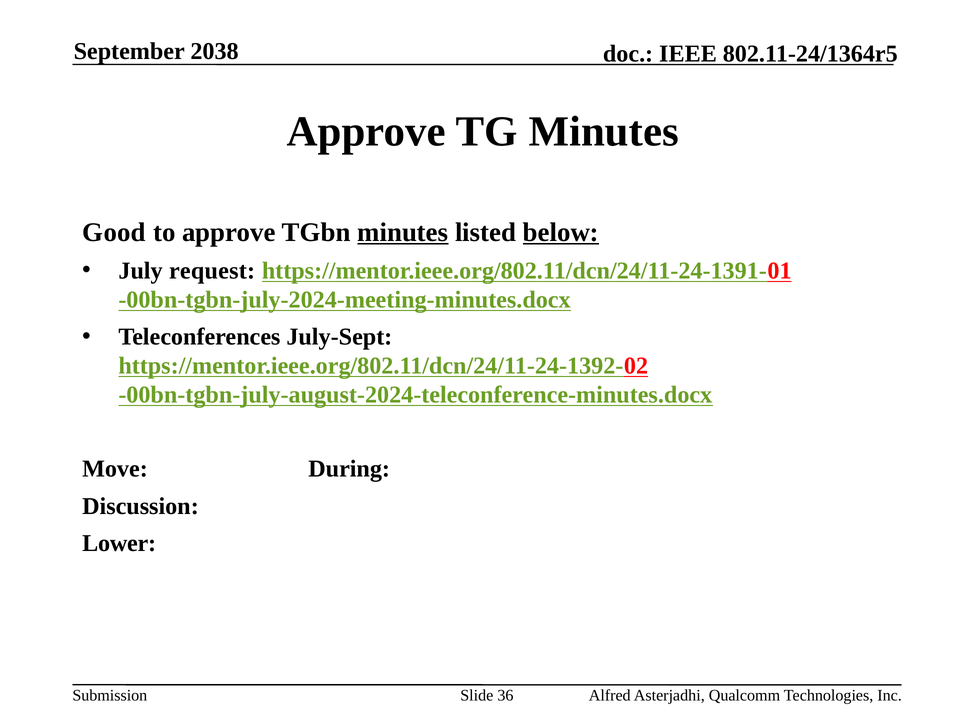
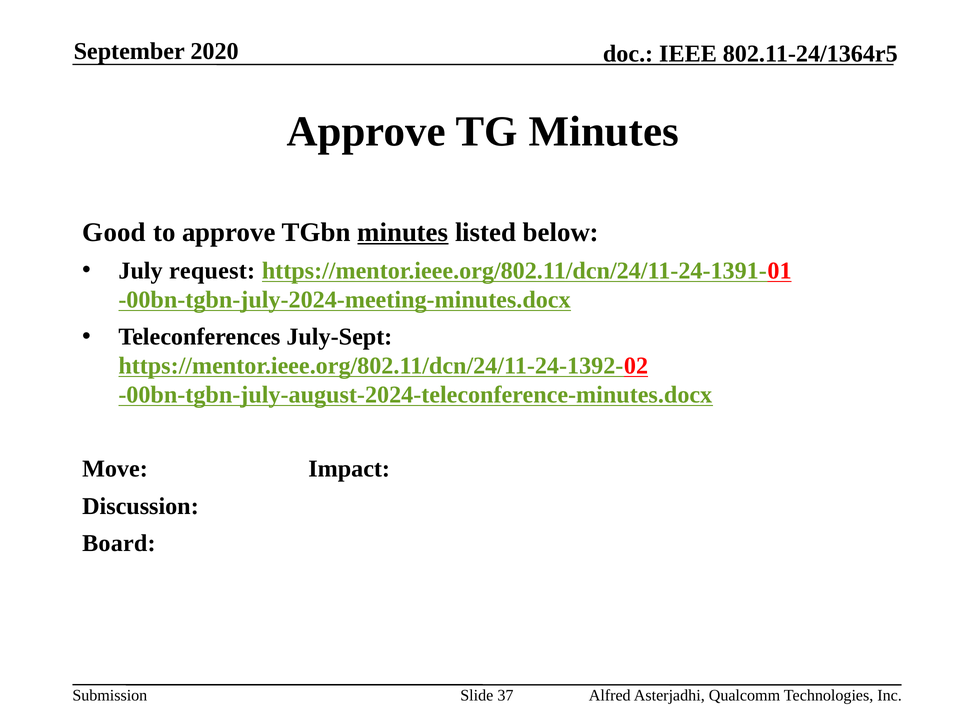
2038: 2038 -> 2020 (215, 51)
below underline: present -> none (561, 232)
During: During -> Impact (349, 469)
Lower: Lower -> Board (119, 543)
36: 36 -> 37 (505, 695)
